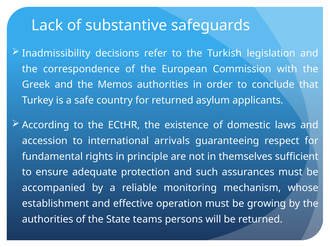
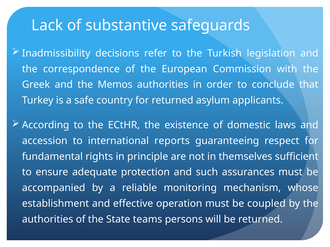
arrivals: arrivals -> reports (172, 141)
growing: growing -> coupled (266, 204)
